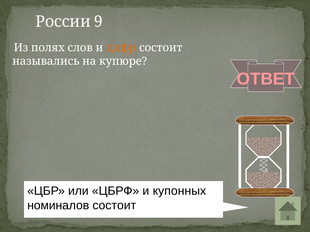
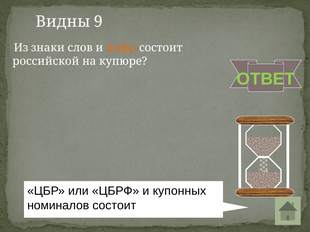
России: России -> Видны (63, 22)
полях: полях -> знаки (48, 48)
назывались: назывались -> российской (46, 61)
ОТВЕТ colour: pink -> light green (266, 79)
